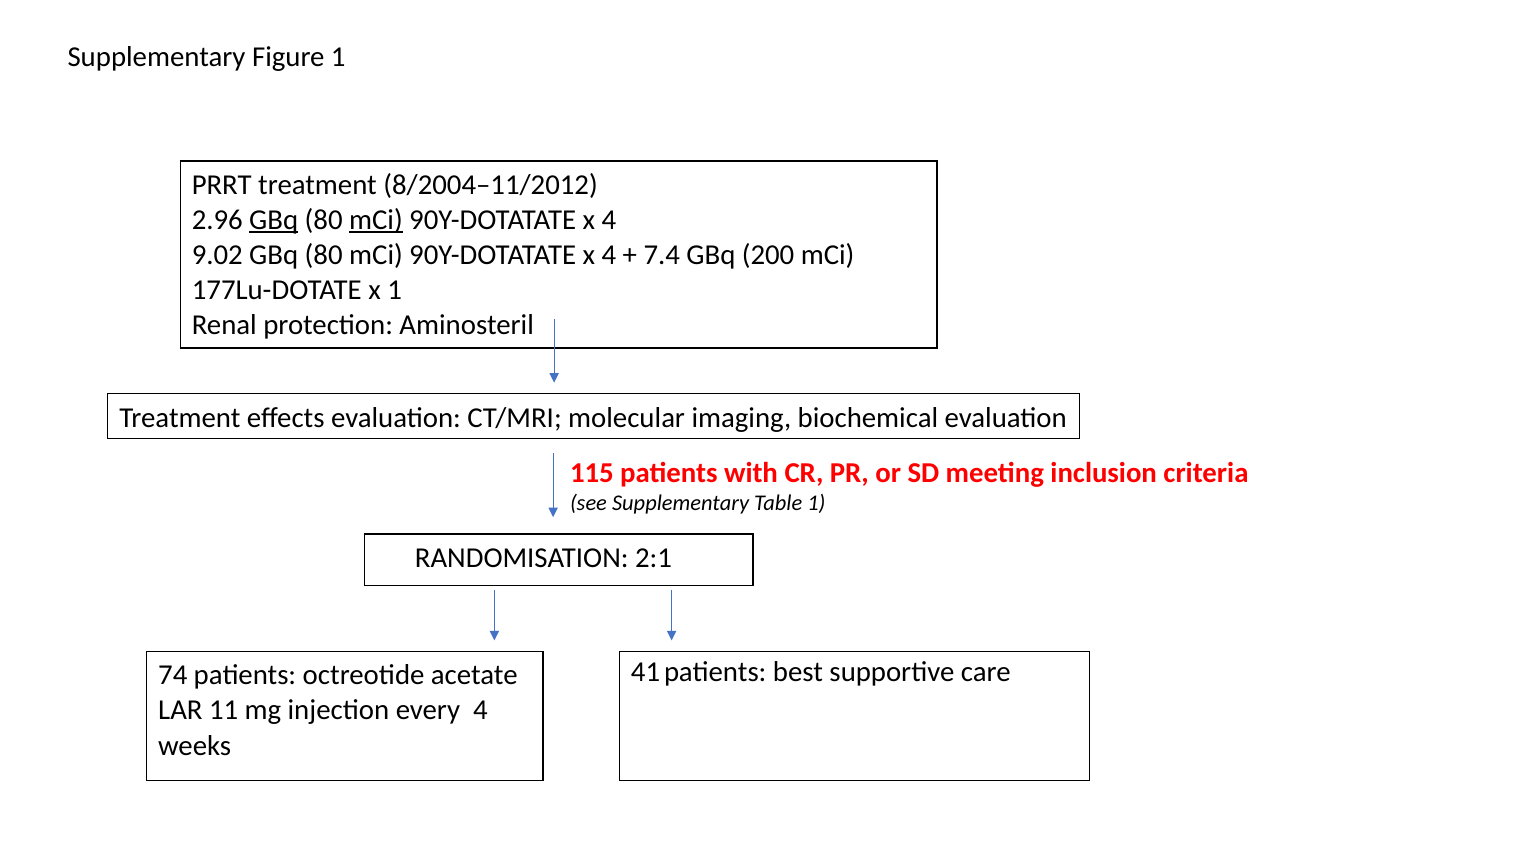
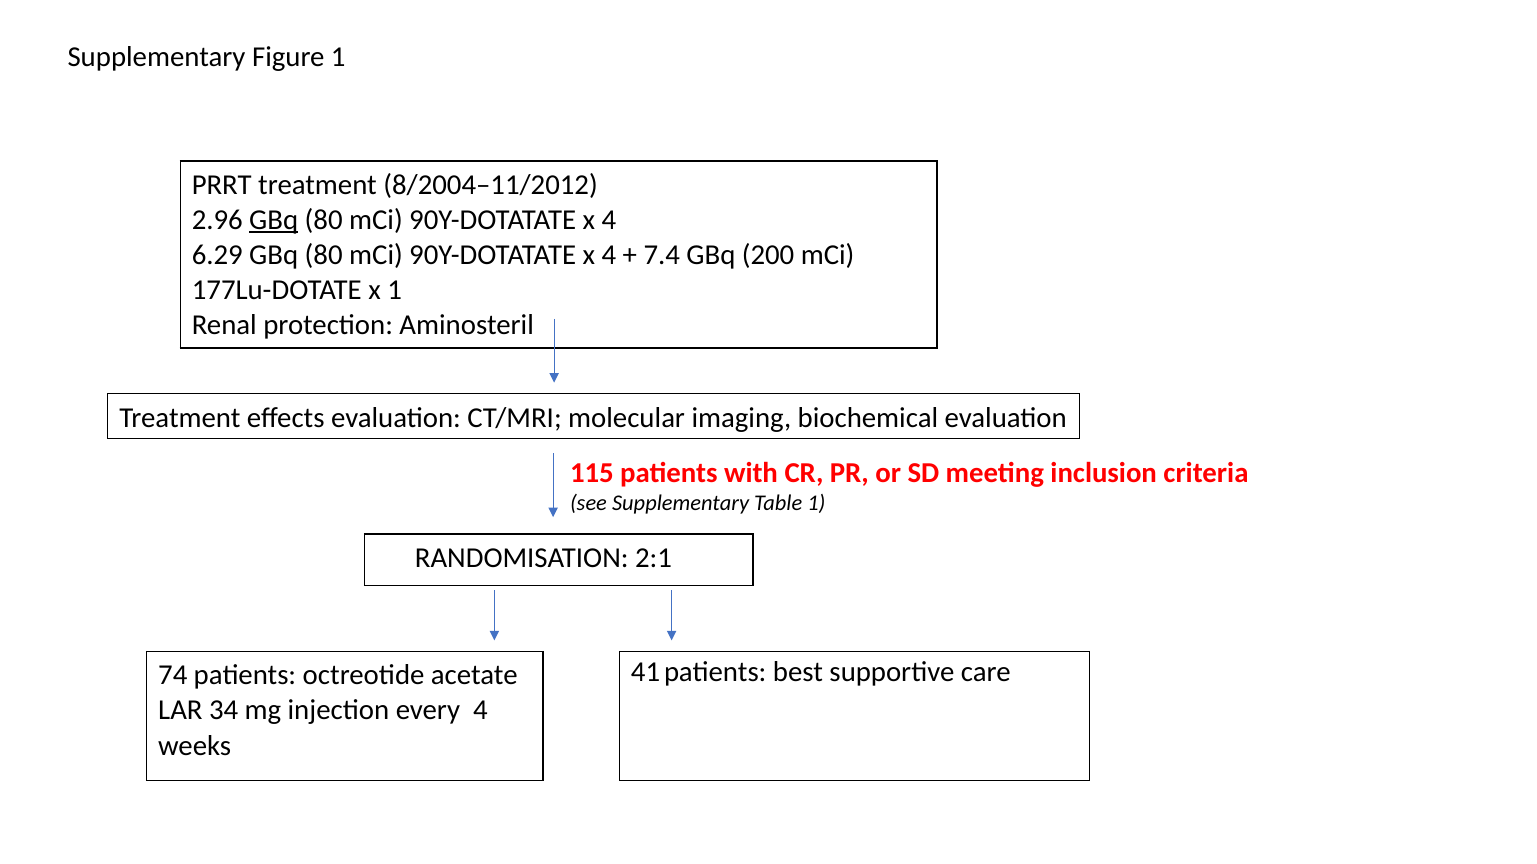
mCi underline: present -> none (376, 220)
9.02: 9.02 -> 6.29 (217, 255)
11: 11 -> 34 (224, 711)
